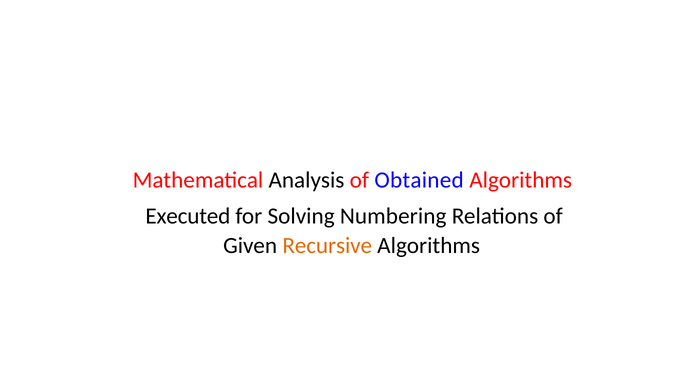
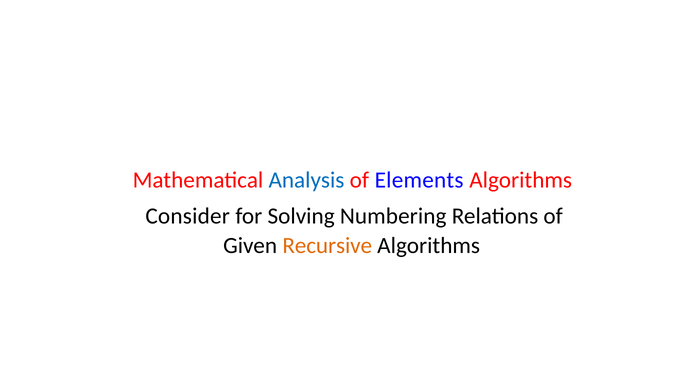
Analysis colour: black -> blue (306, 181)
Obtained: Obtained -> Elements (419, 181)
Executed: Executed -> Consider (188, 216)
